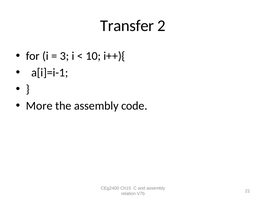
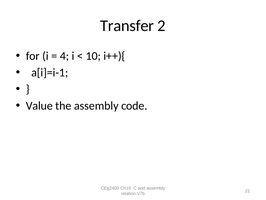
3: 3 -> 4 (64, 56)
More: More -> Value (39, 105)
